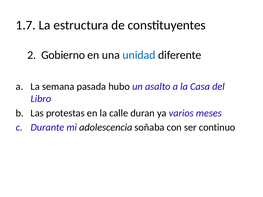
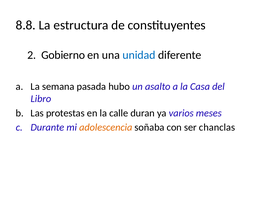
1.7: 1.7 -> 8.8 (26, 25)
adolescencia colour: black -> orange (106, 128)
continuo: continuo -> chanclas (217, 128)
